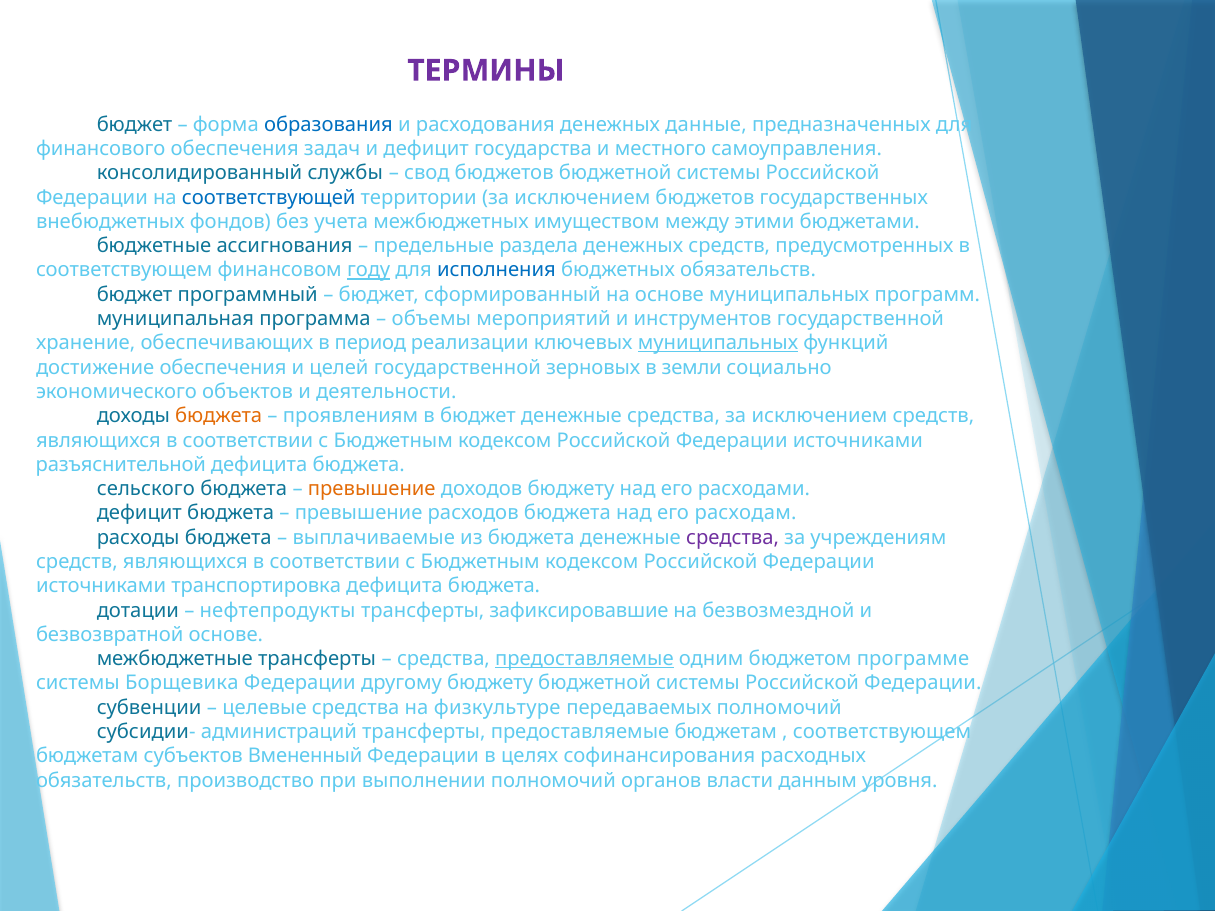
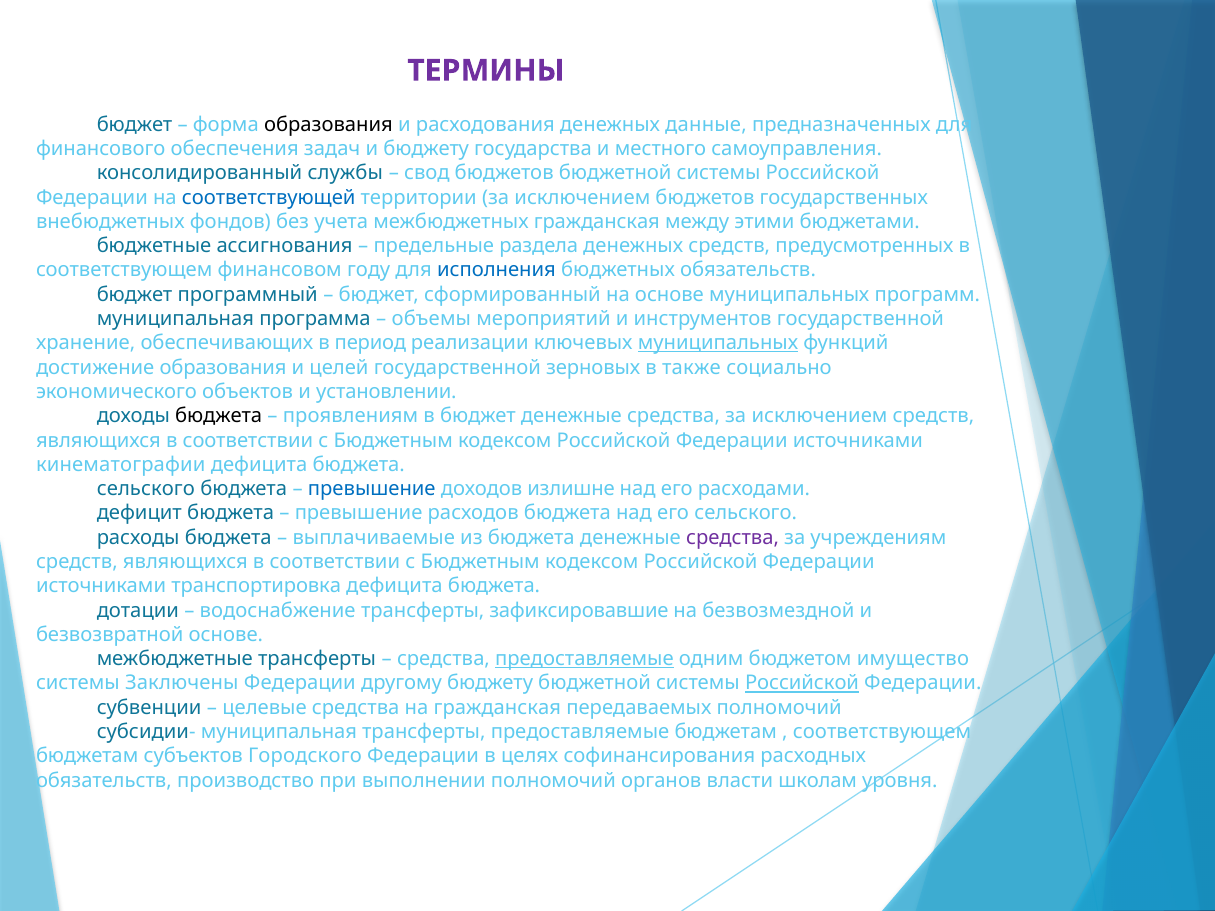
образования colour: blue -> black (328, 125)
и дефицит: дефицит -> бюджету (426, 149)
межбюджетных имуществом: имуществом -> гражданская (597, 222)
году underline: present -> none (369, 270)
достижение обеспечения: обеспечения -> образования (223, 368)
земли: земли -> также (691, 368)
деятельности: деятельности -> установлении (386, 392)
бюджета colour: orange -> black (219, 416)
разъяснительной: разъяснительной -> кинематографии (121, 465)
превышение colour: orange -> blue (372, 489)
доходов бюджету: бюджету -> излишне (571, 489)
его расходам: расходам -> сельского (746, 513)
нефтепродукты: нефтепродукты -> водоснабжение (278, 611)
программе: программе -> имущество (913, 659)
Борщевика: Борщевика -> Заключены (182, 683)
Российской underline: none -> present (802, 683)
на физкультуре: физкультуре -> гражданская (497, 708)
субсидии- администраций: администраций -> муниципальная (279, 732)
Вмененный: Вмененный -> Городского (305, 756)
данным: данным -> школам (818, 781)
